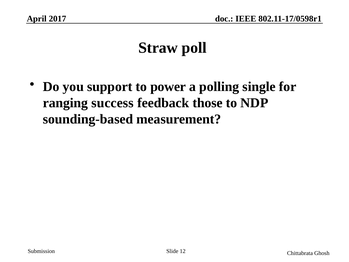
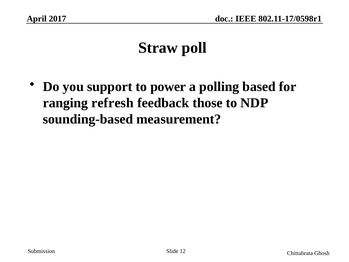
single: single -> based (259, 86)
success: success -> refresh (113, 103)
